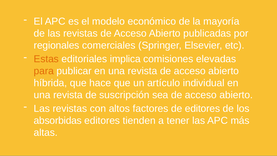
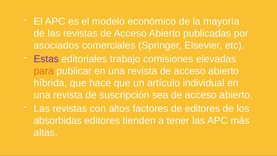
regionales: regionales -> asociados (57, 45)
Estas colour: orange -> purple (46, 59)
implica: implica -> trabajo (125, 59)
